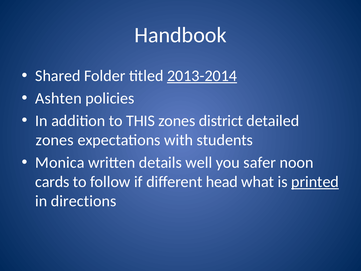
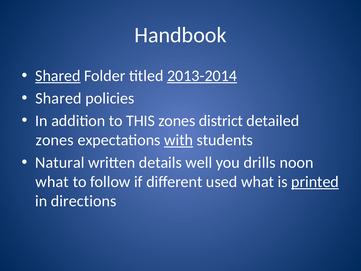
Shared underline: none -> present (58, 76)
Ashten: Ashten -> Shared (58, 98)
with underline: none -> present (179, 140)
Monica: Monica -> Natural (60, 162)
safer: safer -> drills (260, 162)
cards: cards -> what (52, 182)
head: head -> used (222, 182)
